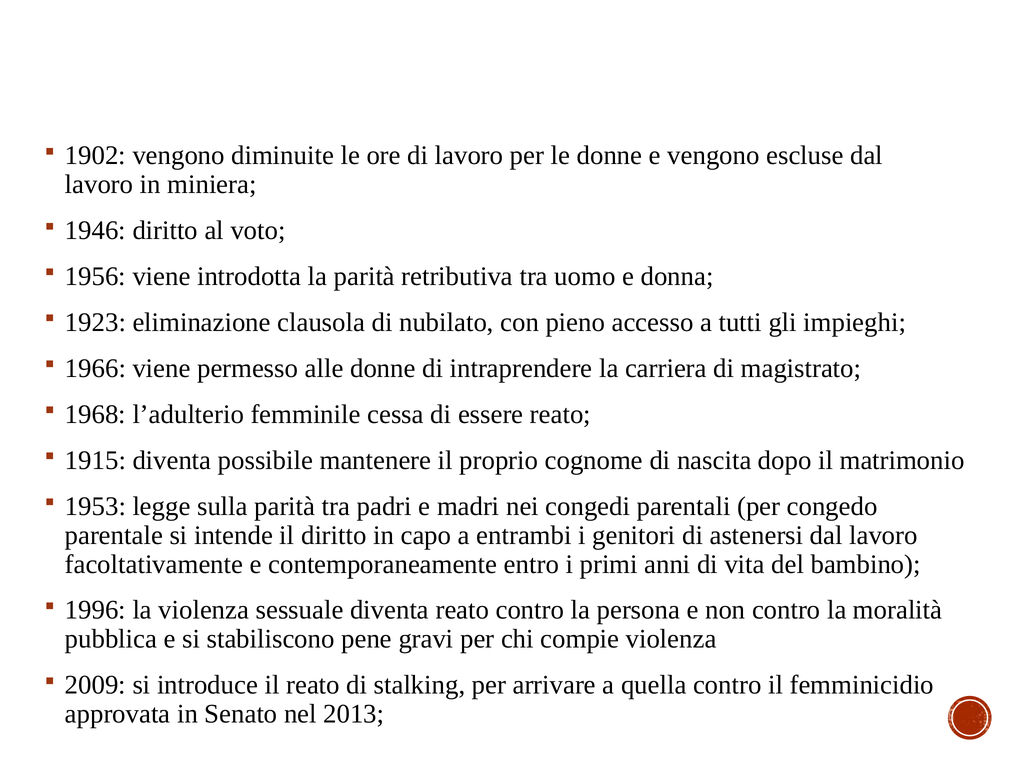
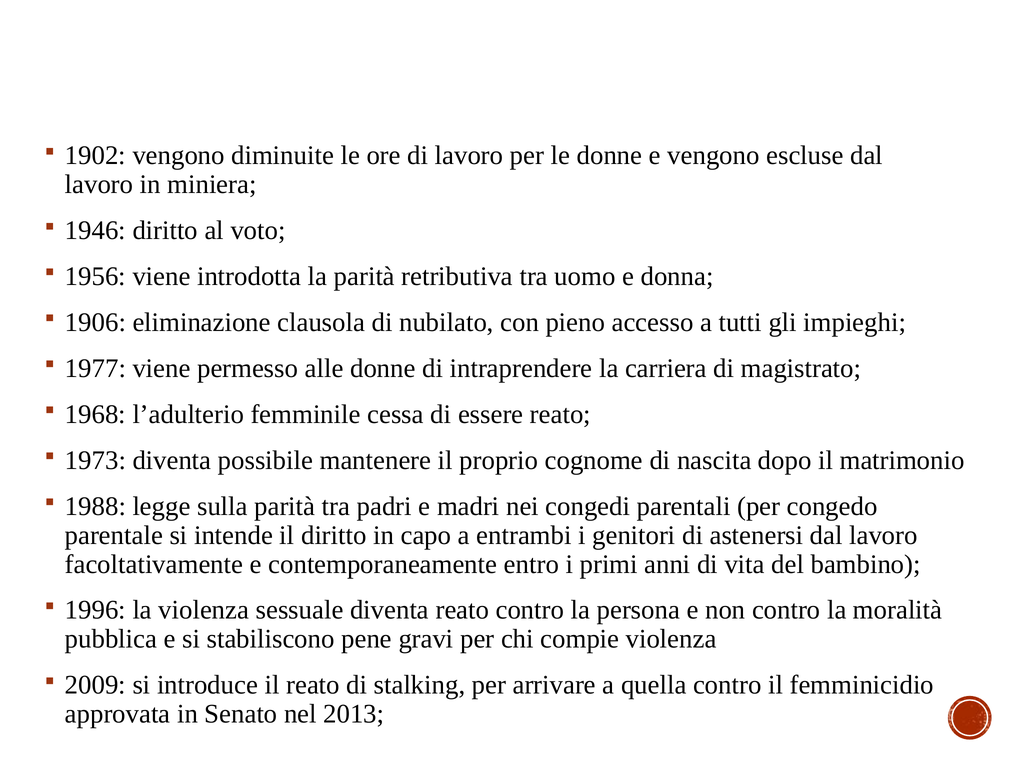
1923: 1923 -> 1906 (95, 322)
1966: 1966 -> 1977 (95, 368)
1915: 1915 -> 1973 (95, 460)
1953: 1953 -> 1988 (95, 506)
